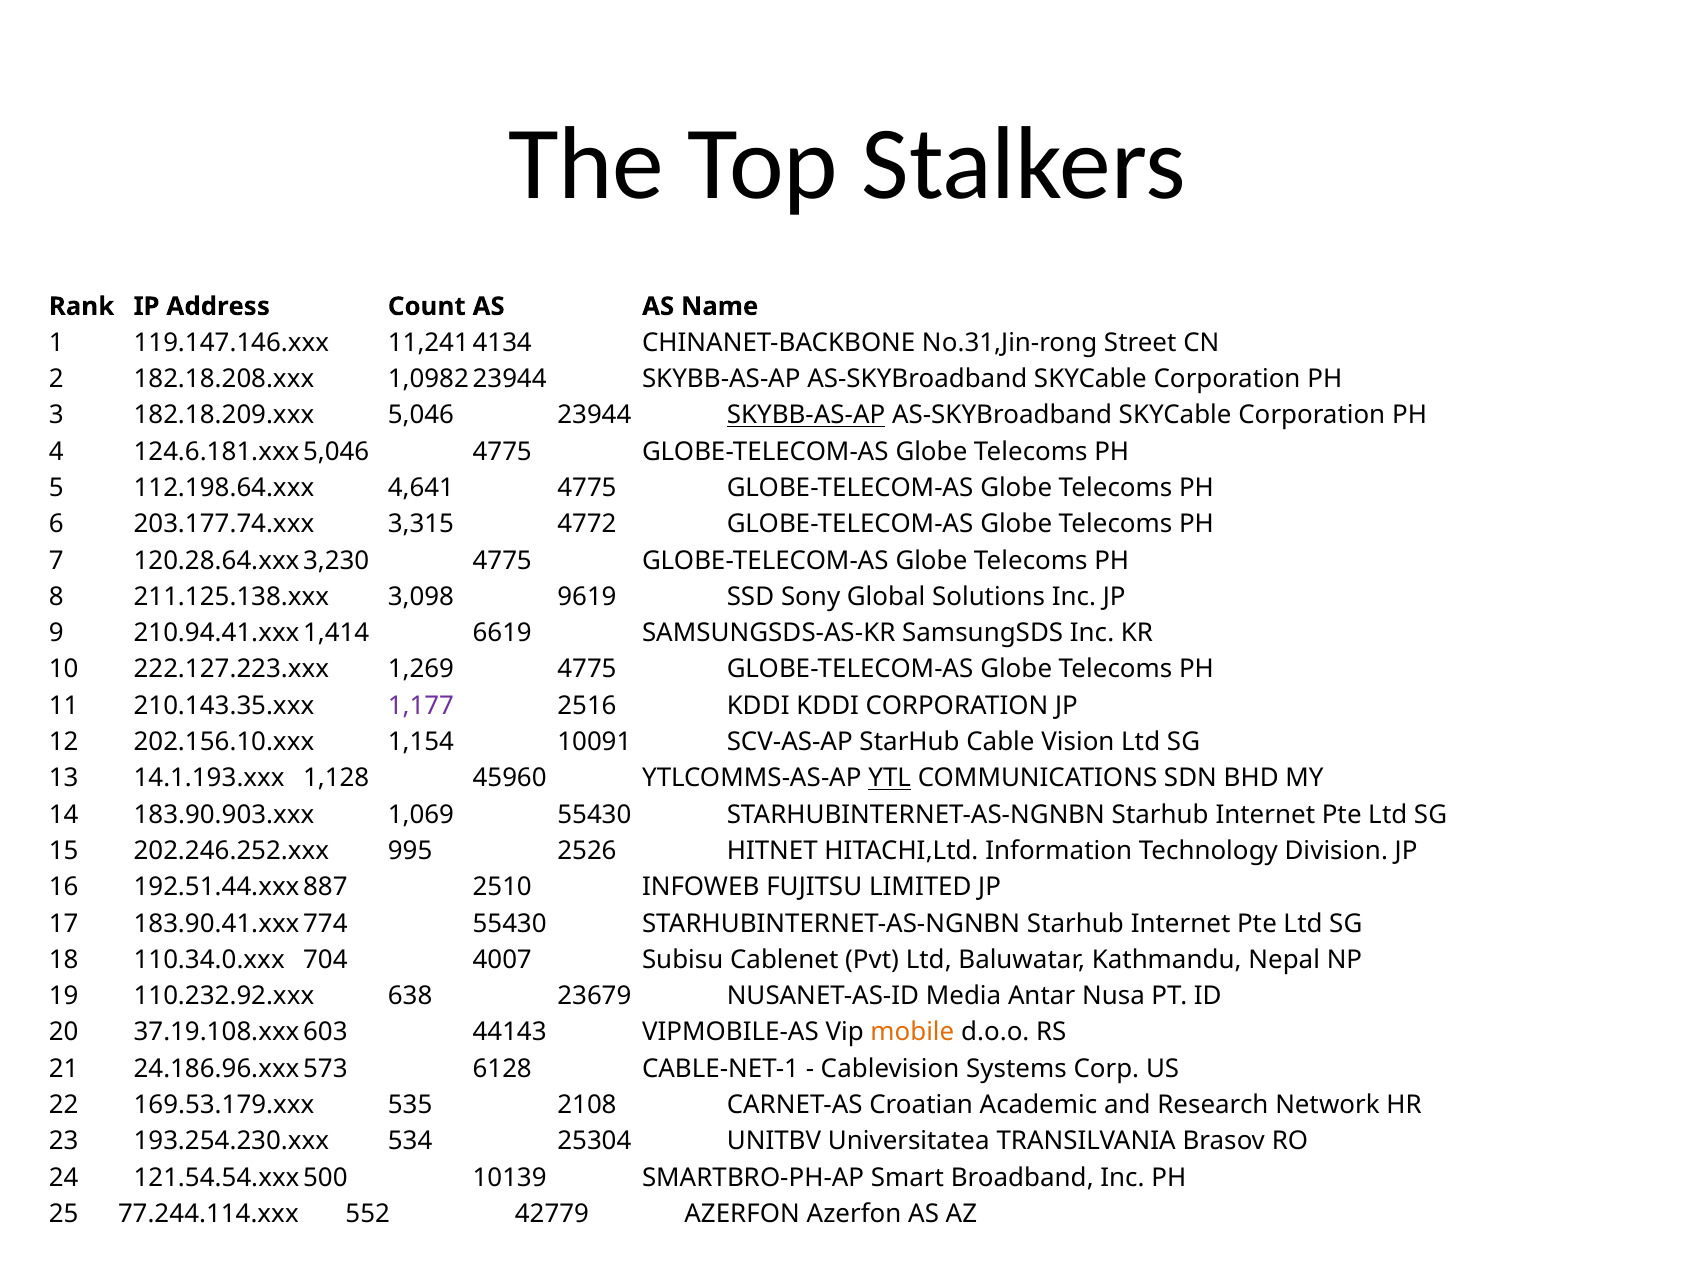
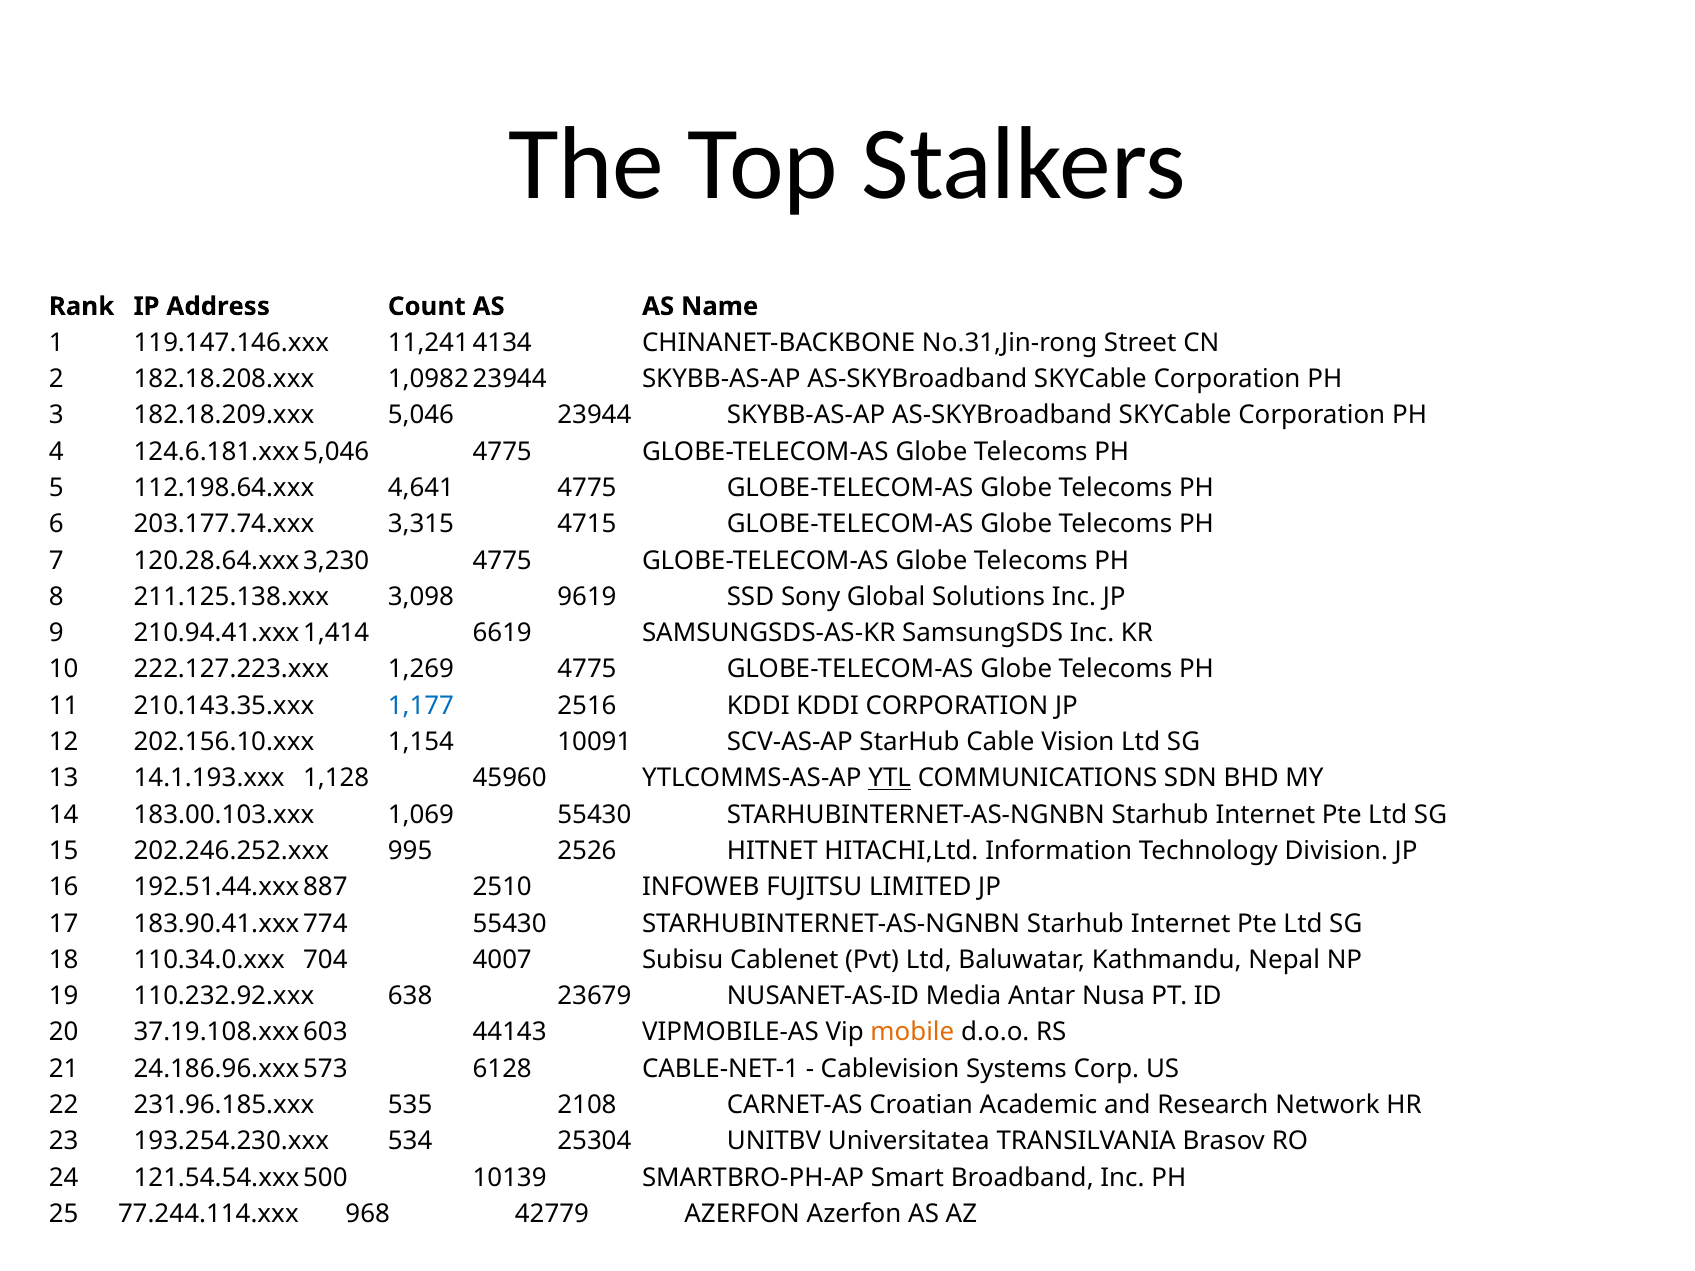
SKYBB-AS-AP underline: present -> none (806, 415)
4772: 4772 -> 4715 (587, 524)
1,177 colour: purple -> blue (421, 706)
183.90.903.xxx: 183.90.903.xxx -> 183.00.103.xxx (224, 815)
169.53.179.xxx: 169.53.179.xxx -> 231.96.185.xxx (224, 1105)
552: 552 -> 968 (368, 1214)
